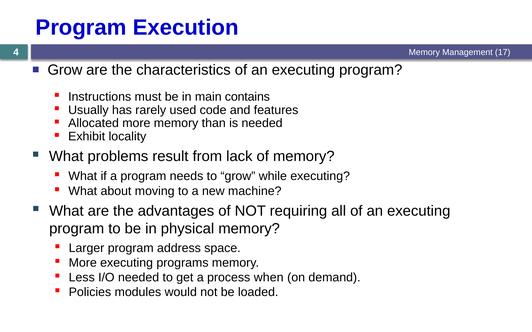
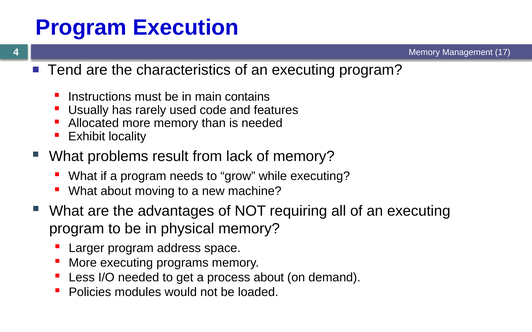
Grow: Grow -> Tend (65, 70)
process when: when -> about (269, 278)
